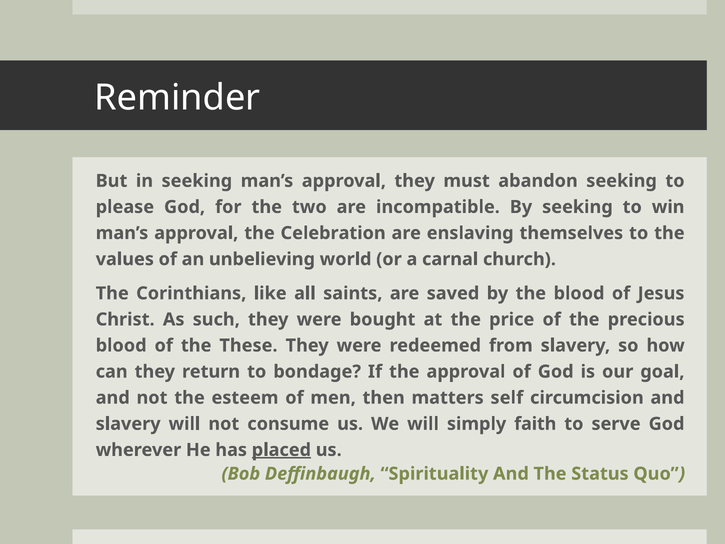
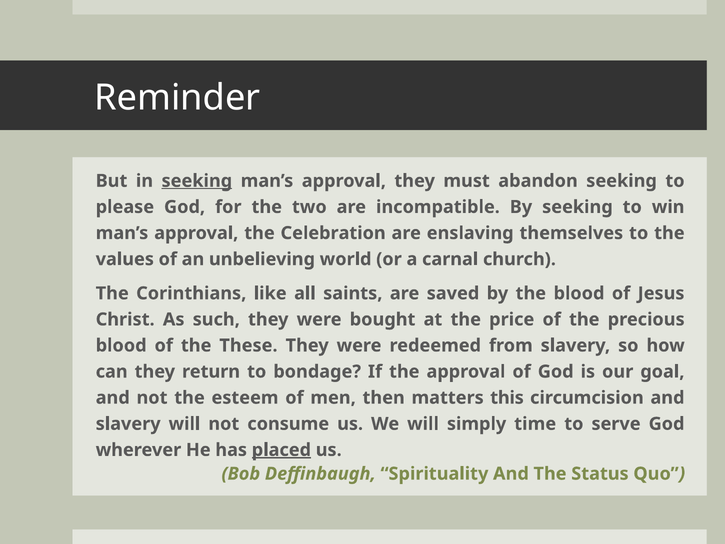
seeking underline: none -> present (197, 181)
self: self -> this (507, 398)
faith: faith -> time (535, 424)
